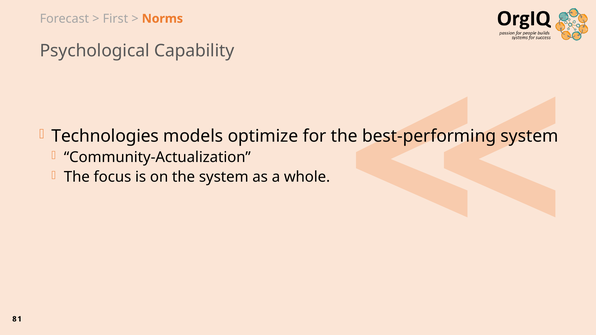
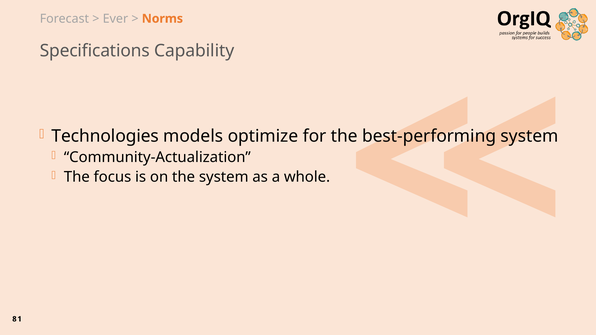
First: First -> Ever (115, 19)
Psychological: Psychological -> Specifications (95, 51)
